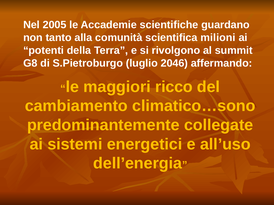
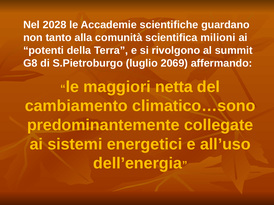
2005: 2005 -> 2028 (55, 25)
2046: 2046 -> 2069 (174, 63)
ricco: ricco -> netta (174, 87)
